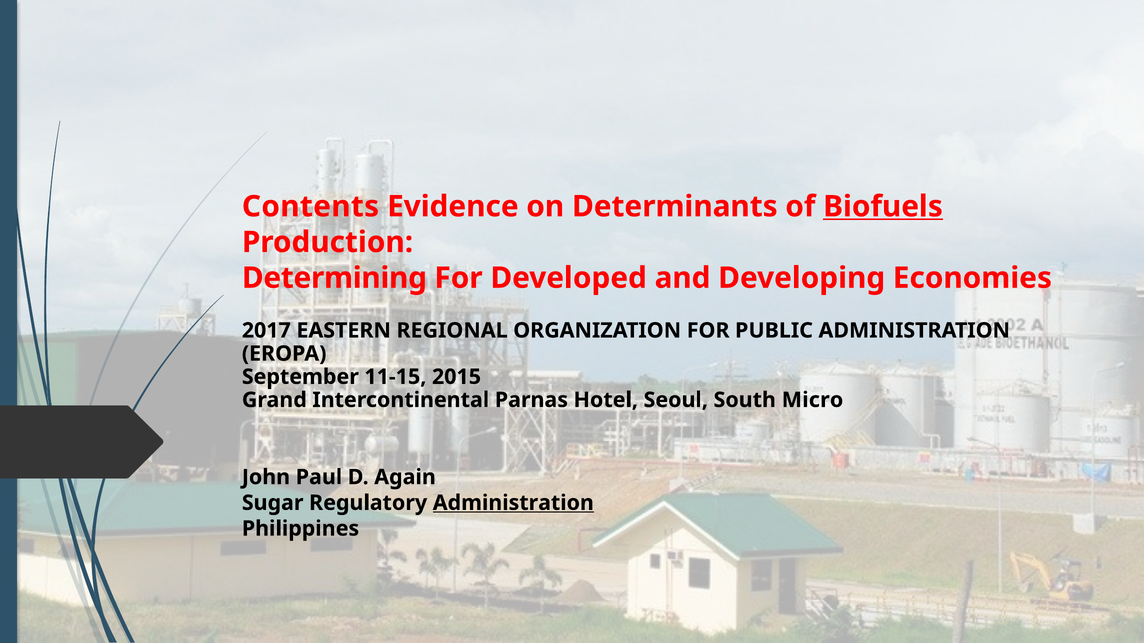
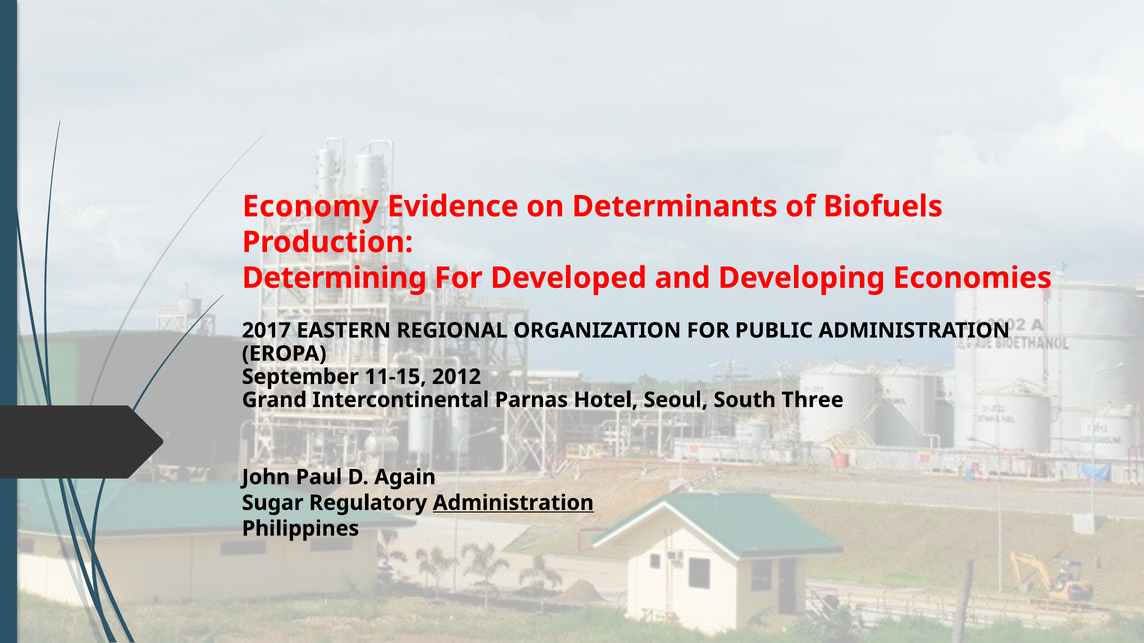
Contents: Contents -> Economy (310, 207)
Biofuels underline: present -> none (883, 207)
2015: 2015 -> 2012 (456, 377)
Micro: Micro -> Three (813, 400)
